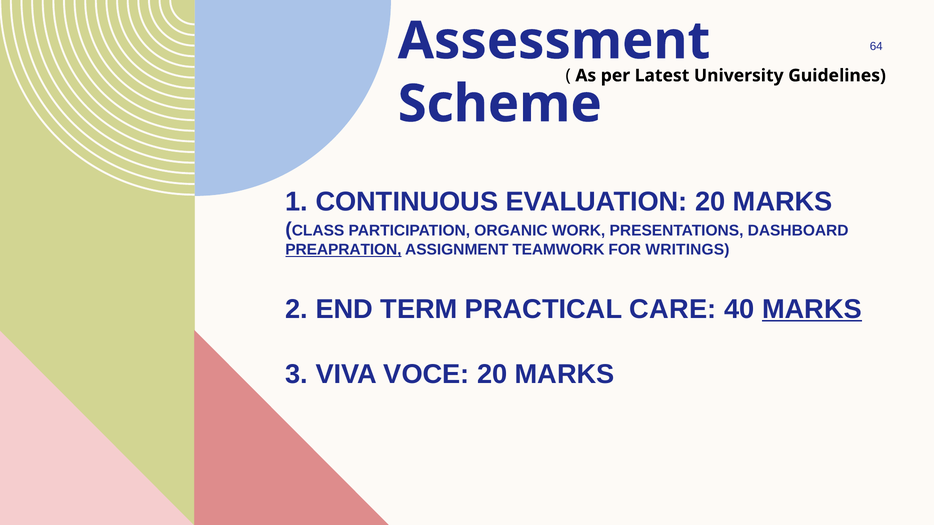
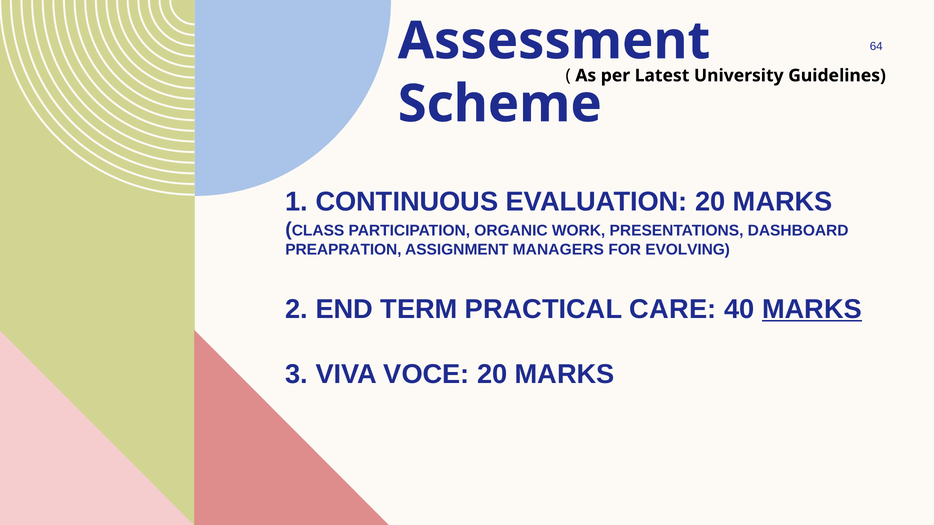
PREAPRATION underline: present -> none (343, 250)
TEAMWORK: TEAMWORK -> MANAGERS (558, 250)
WRITINGS: WRITINGS -> EVOLVING (688, 250)
